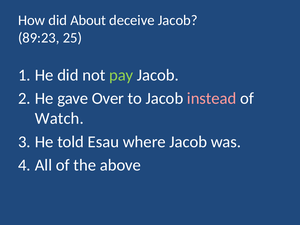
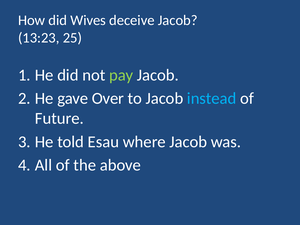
About: About -> Wives (88, 20)
89:23: 89:23 -> 13:23 (39, 38)
instead colour: pink -> light blue (212, 98)
Watch: Watch -> Future (59, 118)
